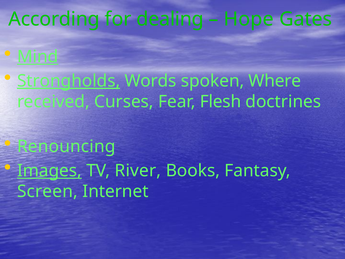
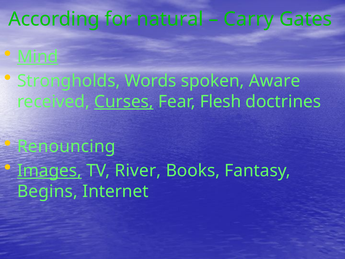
dealing: dealing -> natural (170, 19)
Hope: Hope -> Carry (249, 19)
Strongholds underline: present -> none (69, 81)
Where: Where -> Aware (275, 81)
Curses underline: none -> present (124, 102)
Screen: Screen -> Begins (47, 191)
